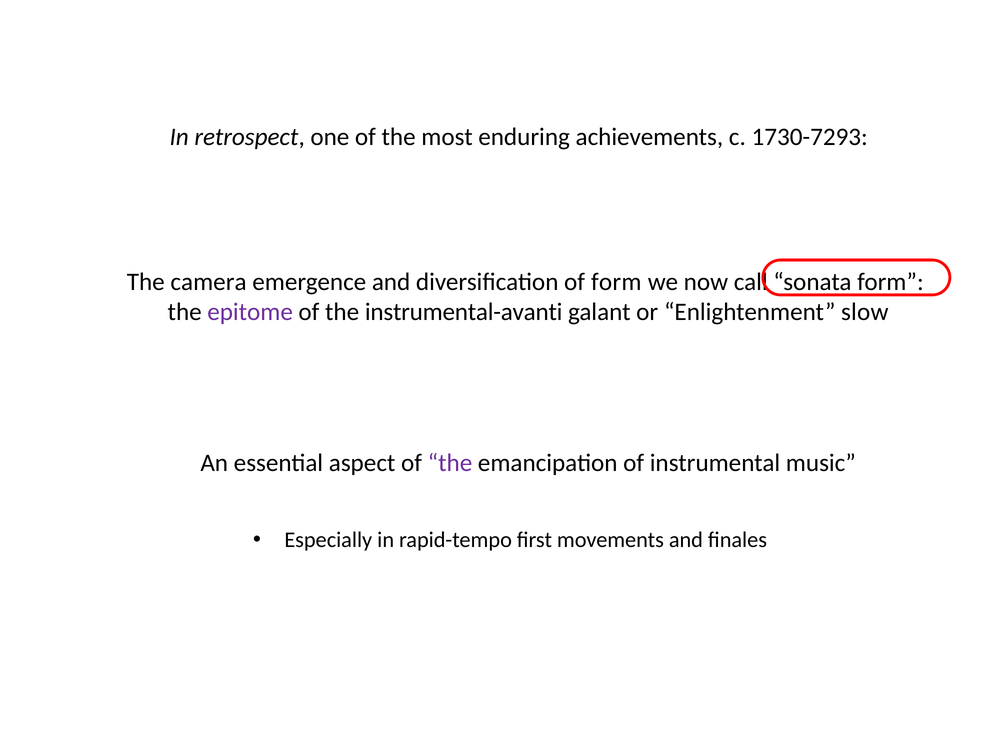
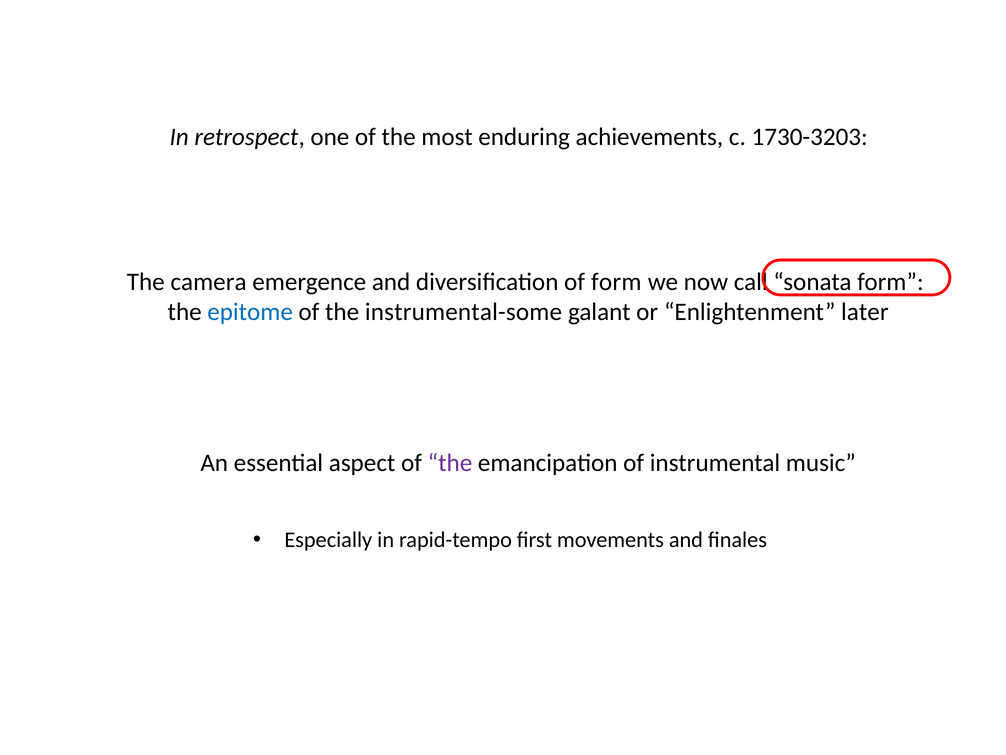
1730-7293: 1730-7293 -> 1730-3203 (810, 137)
epitome colour: purple -> blue (250, 312)
instrumental-avanti: instrumental-avanti -> instrumental-some (463, 312)
slow: slow -> later (865, 312)
